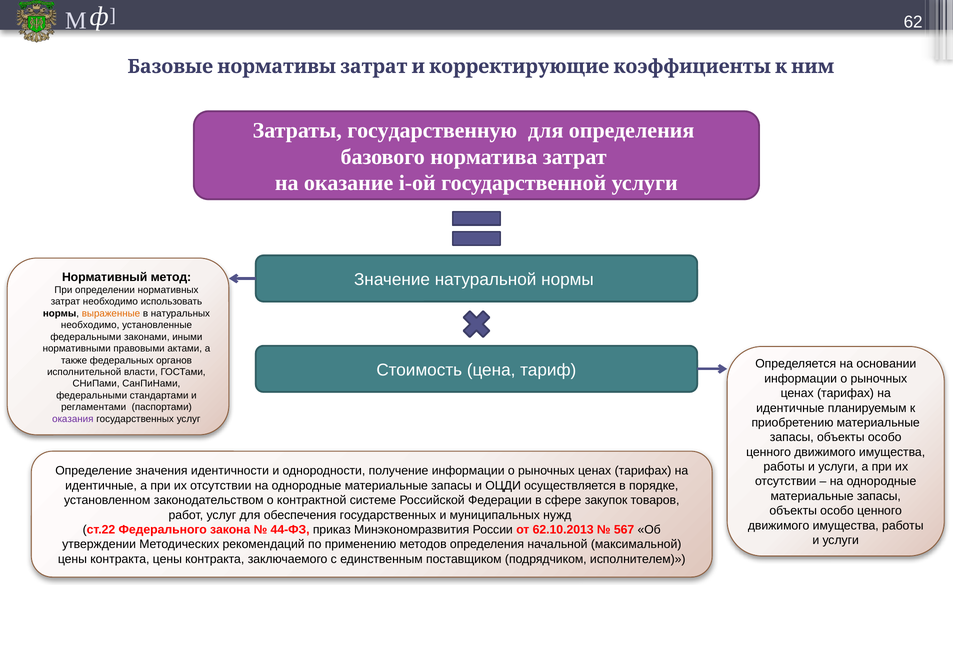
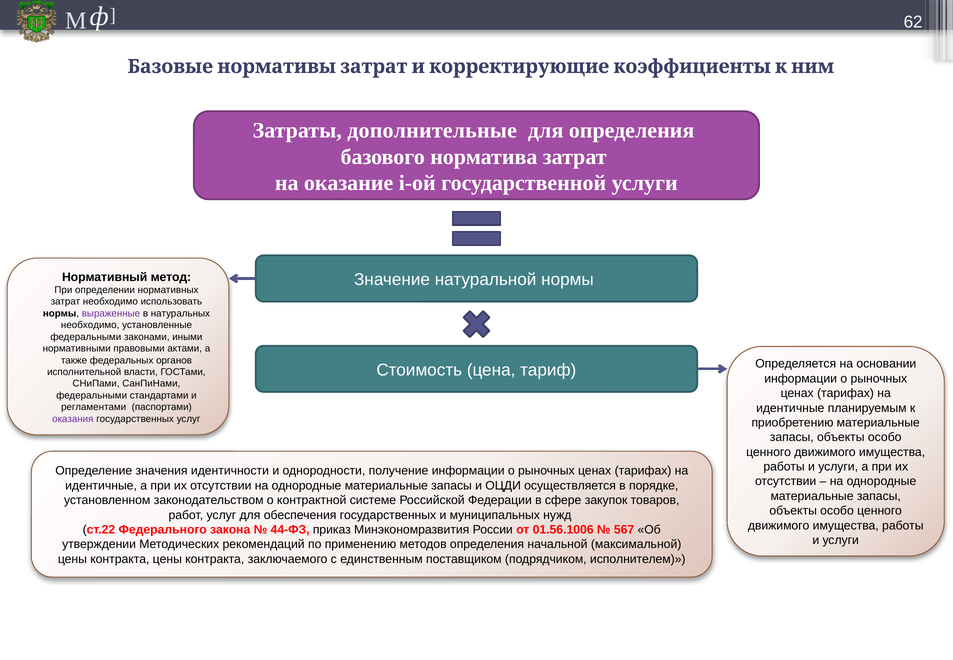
государственную: государственную -> дополнительные (432, 130)
выраженные colour: orange -> purple (111, 313)
62.10.2013: 62.10.2013 -> 01.56.1006 (563, 529)
